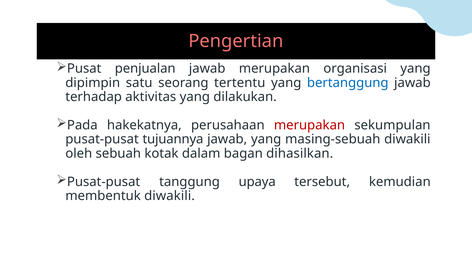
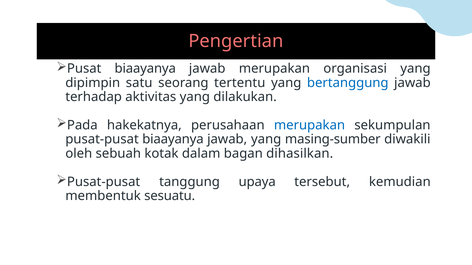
Pusat penjualan: penjualan -> biaayanya (145, 69)
merupakan colour: red -> blue (310, 125)
pusat-pusat tujuannya: tujuannya -> biaayanya (173, 140)
masing-sebuah: masing-sebuah -> masing-sumber (333, 140)
membentuk diwakili: diwakili -> sesuatu (170, 196)
